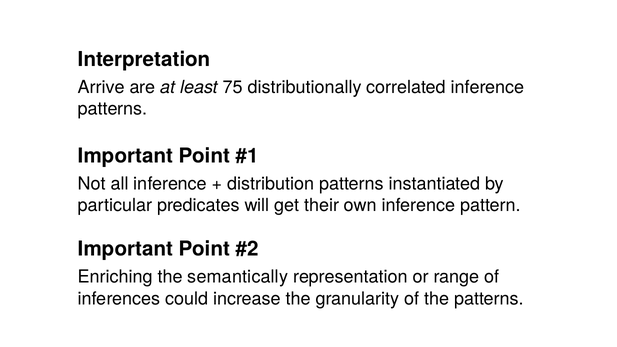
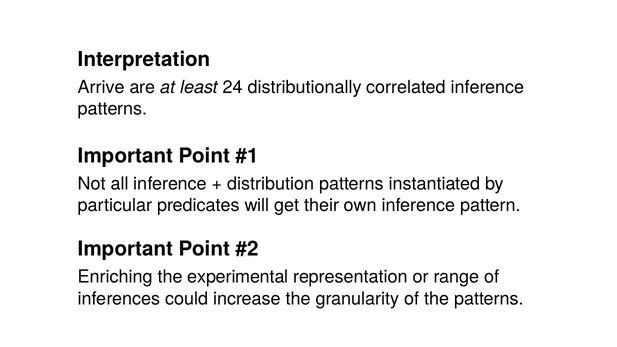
75: 75 -> 24 (233, 87)
semantically: semantically -> experimental (238, 277)
